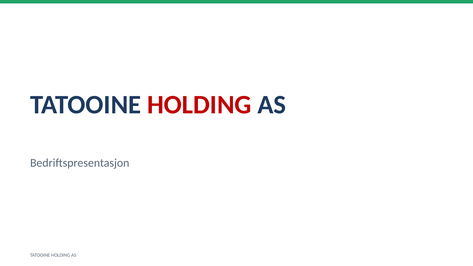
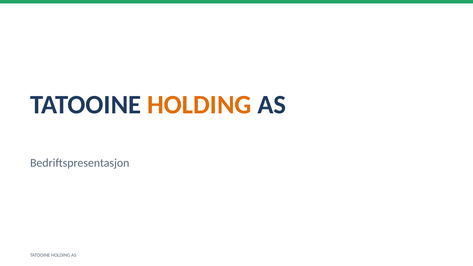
HOLDING colour: red -> orange (199, 105)
